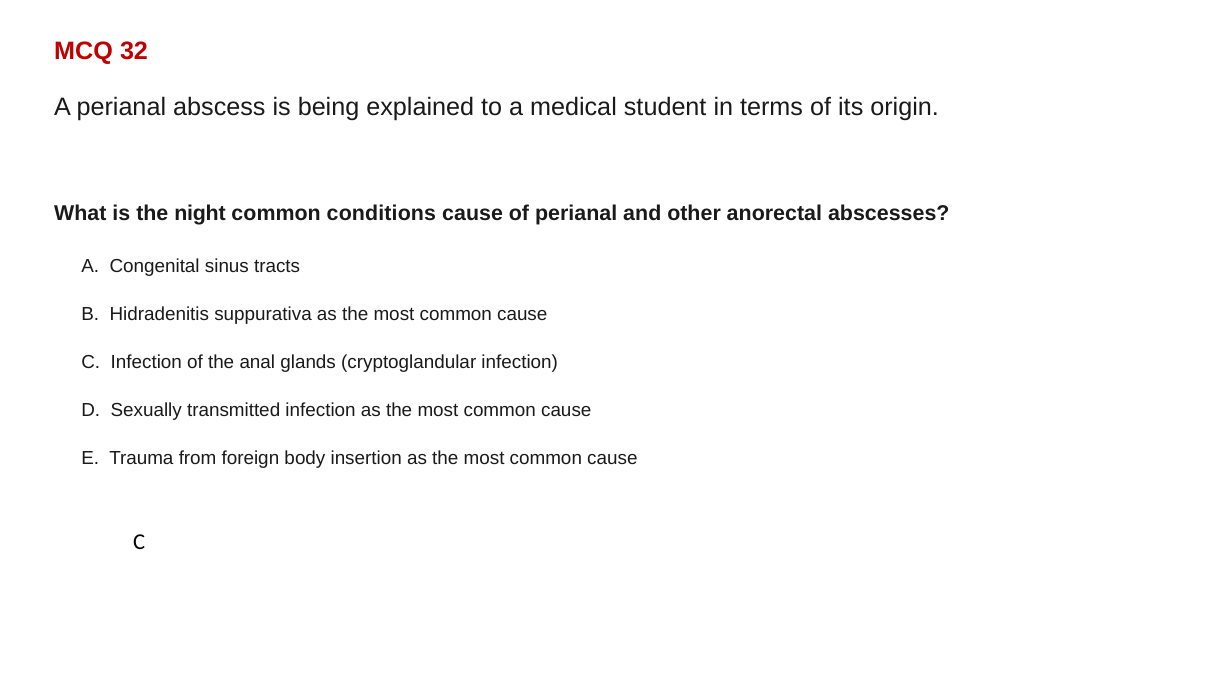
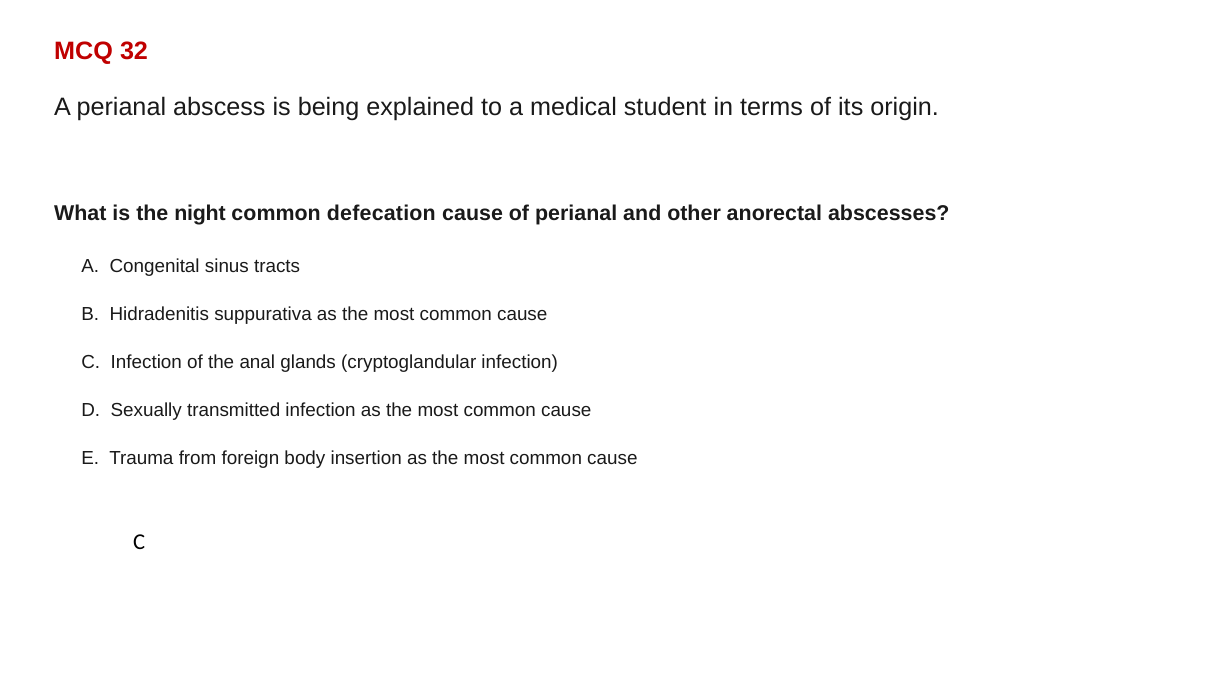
conditions: conditions -> defecation (381, 214)
